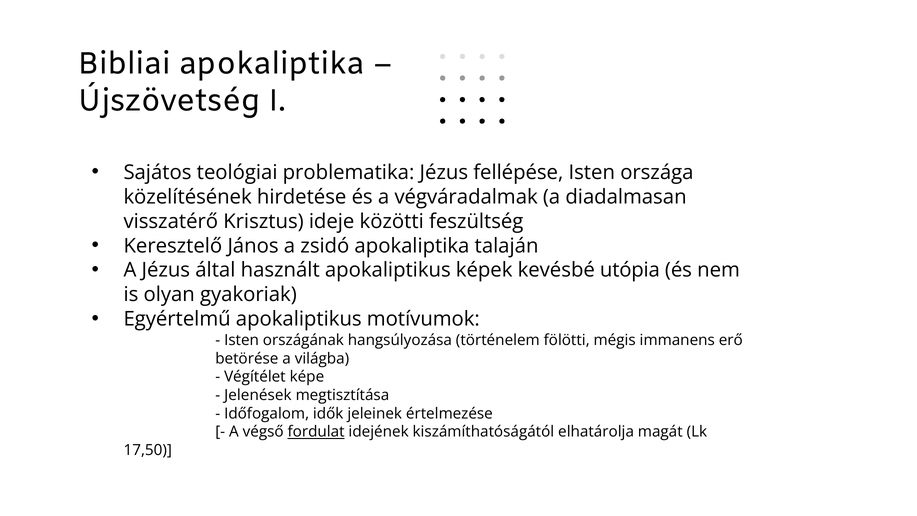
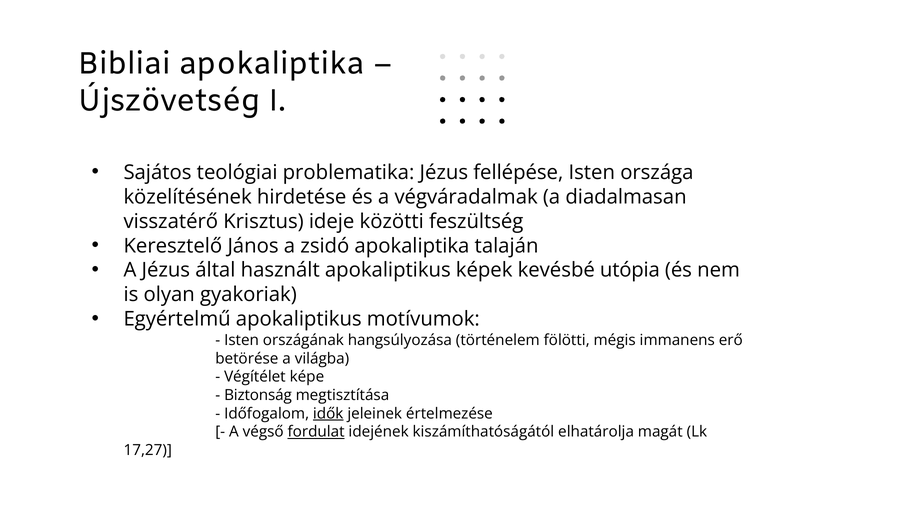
Jelenések: Jelenések -> Biztonság (258, 395)
idők underline: none -> present (328, 413)
17,50: 17,50 -> 17,27 (148, 450)
